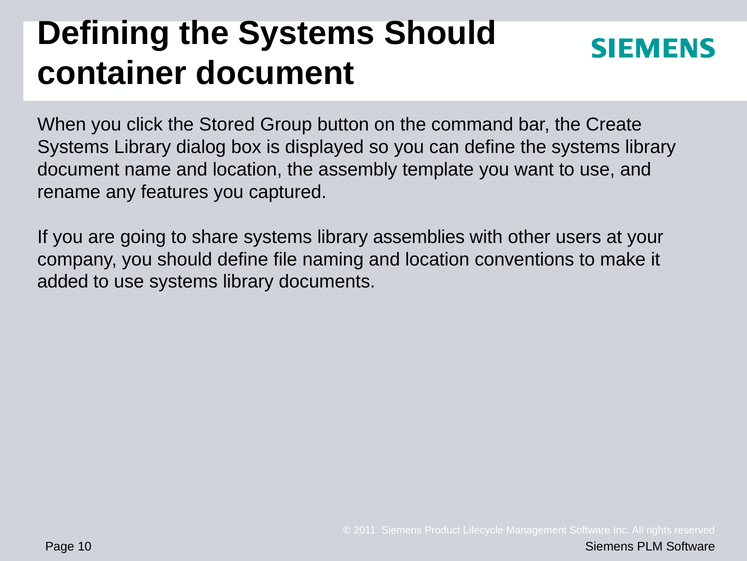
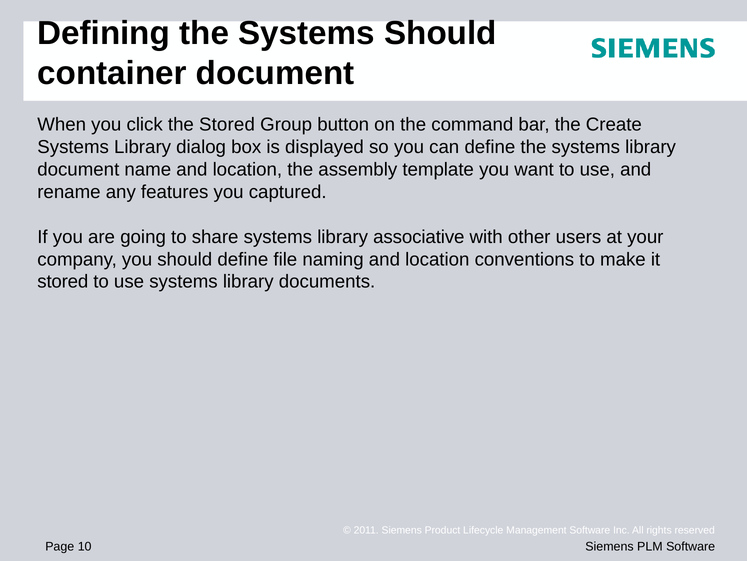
assemblies: assemblies -> associative (419, 237)
added: added -> stored (63, 281)
